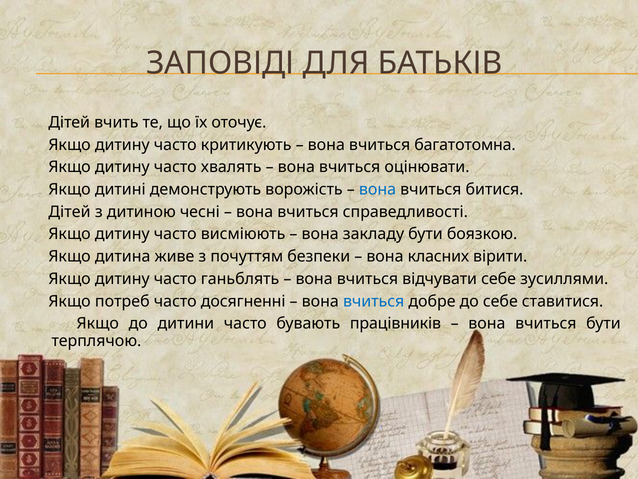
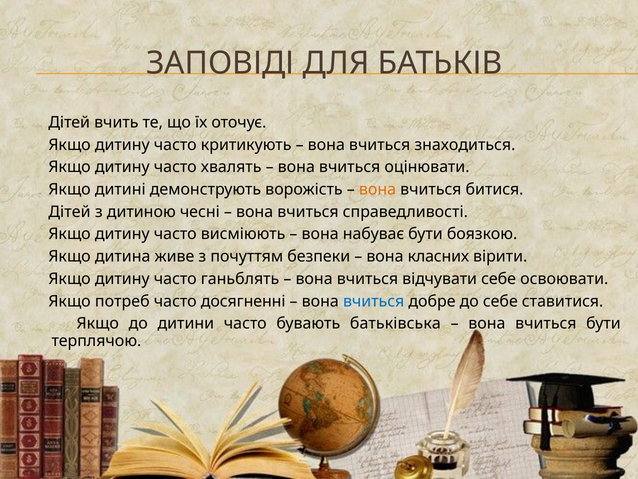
багатотомна: багатотомна -> знаходиться (465, 145)
вона colour: blue -> orange (378, 189)
закладу: закладу -> набуває (374, 234)
зусиллями: зусиллями -> освоювати (564, 279)
працівників: працівників -> батьківська (395, 323)
